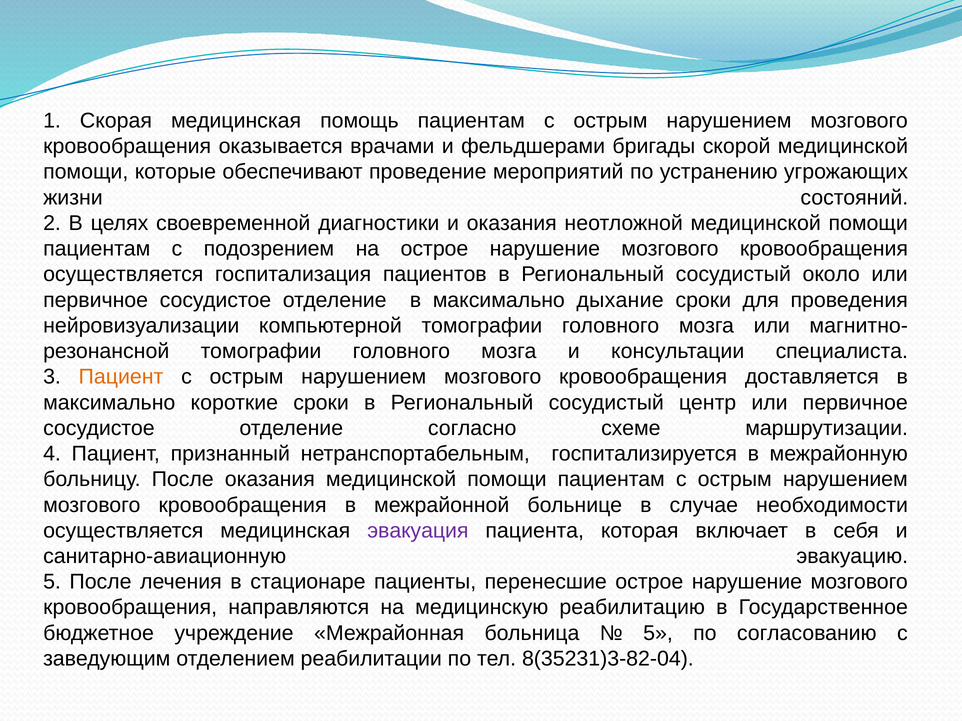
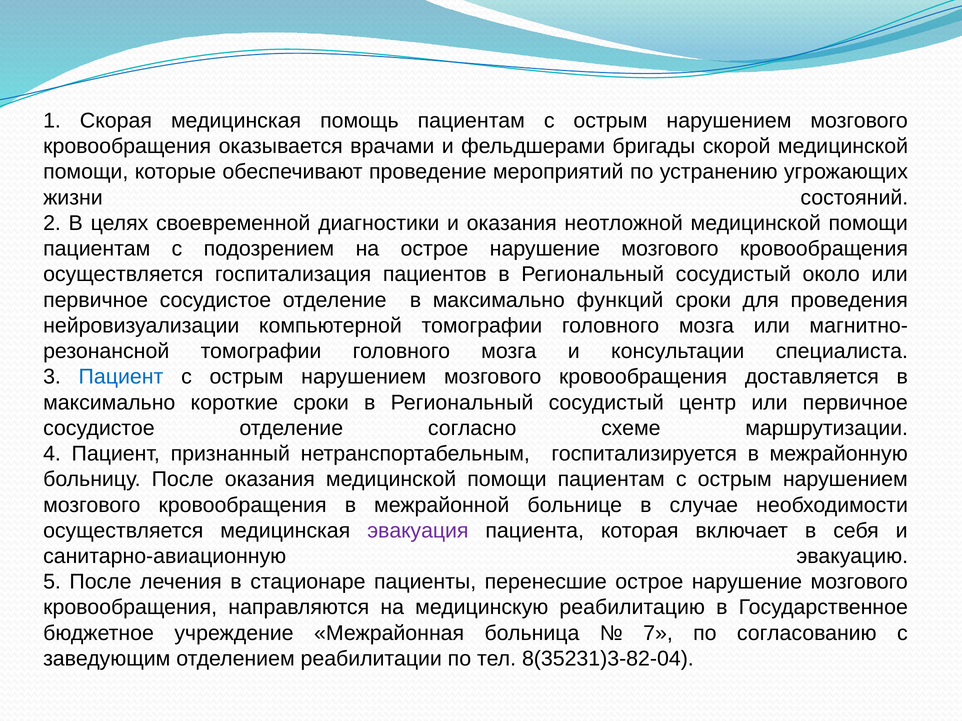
дыхание: дыхание -> функций (620, 300)
Пациент colour: orange -> blue (121, 377)
5: 5 -> 7 (658, 634)
